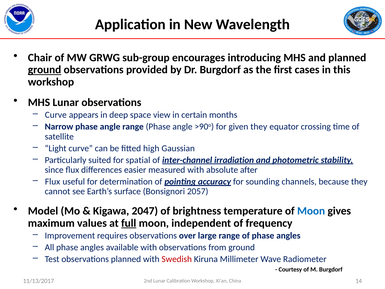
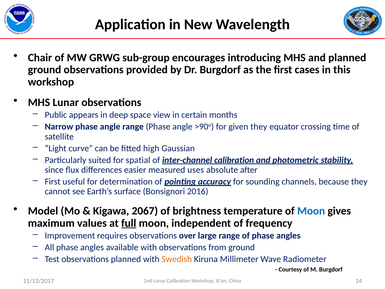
ground underline: present -> none (45, 70)
Curve: Curve -> Public (56, 115)
inter-channel irradiation: irradiation -> calibration (234, 160)
measured with: with -> uses (196, 170)
Flux: Flux -> First (53, 181)
2057: 2057 -> 2016 (198, 191)
2047: 2047 -> 2067 (145, 211)
Swedish colour: red -> orange (177, 259)
